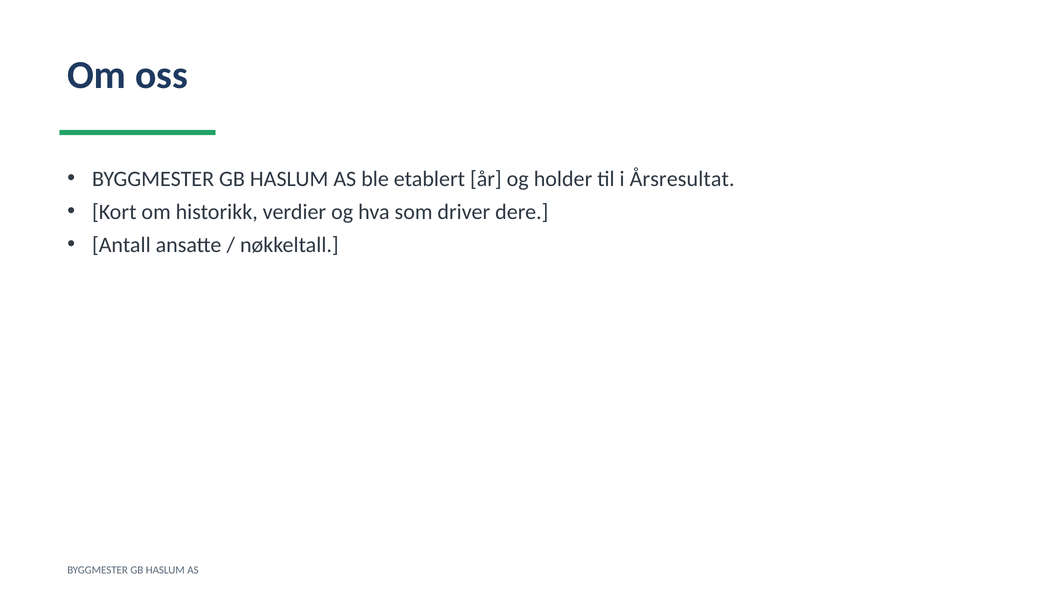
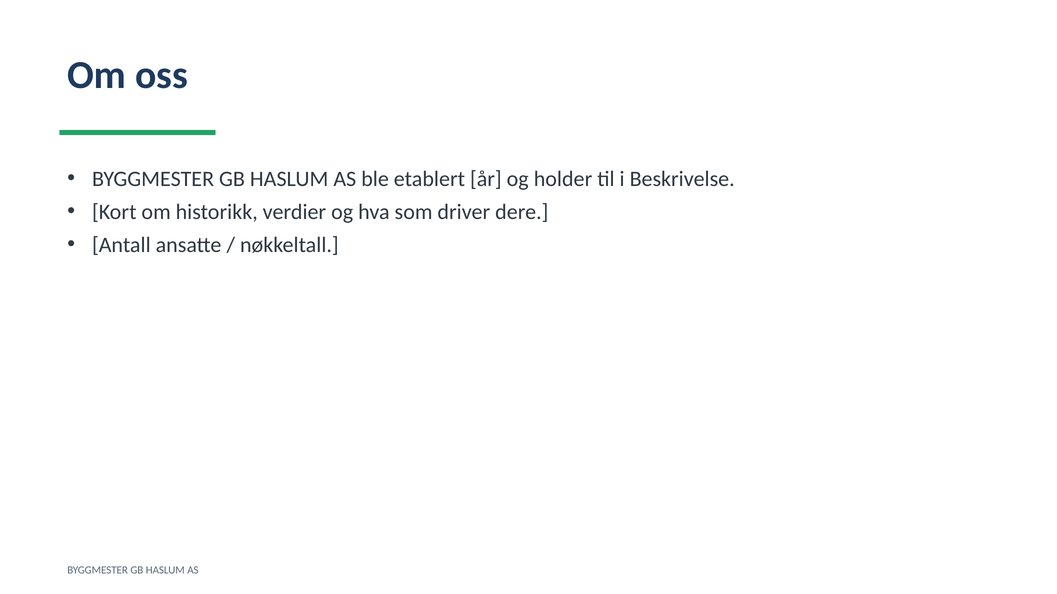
Årsresultat: Årsresultat -> Beskrivelse (682, 179)
